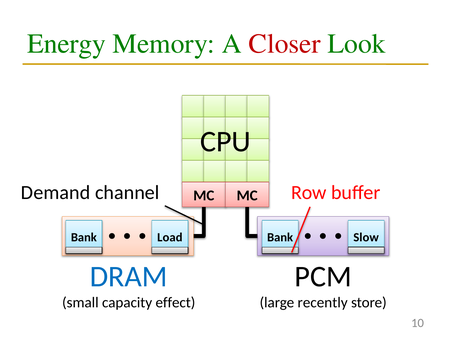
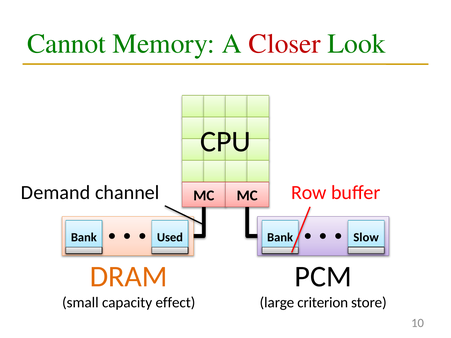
Energy: Energy -> Cannot (66, 44)
Load: Load -> Used (170, 237)
DRAM colour: blue -> orange (129, 277)
recently: recently -> criterion (323, 303)
